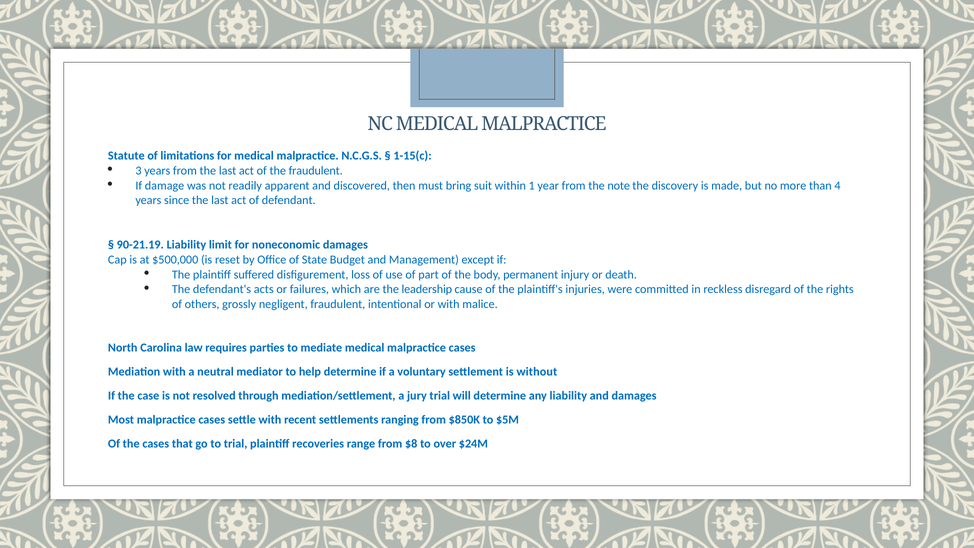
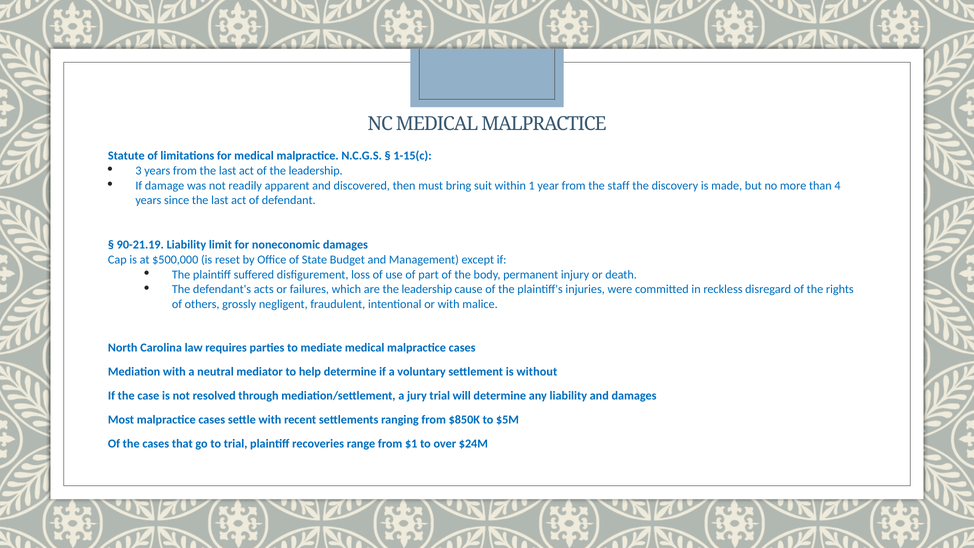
of the fraudulent: fraudulent -> leadership (316, 171)
note: note -> staff (619, 185)
$8: $8 -> $1 (411, 444)
